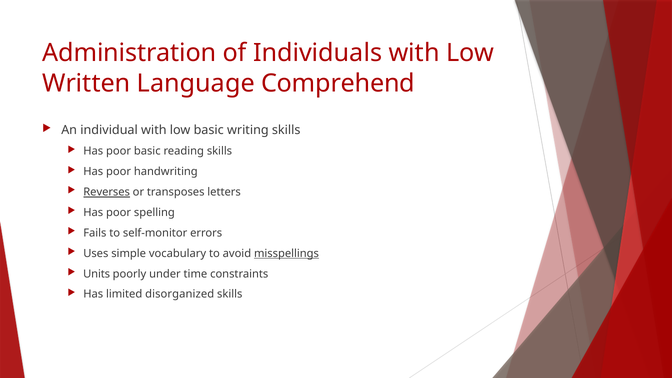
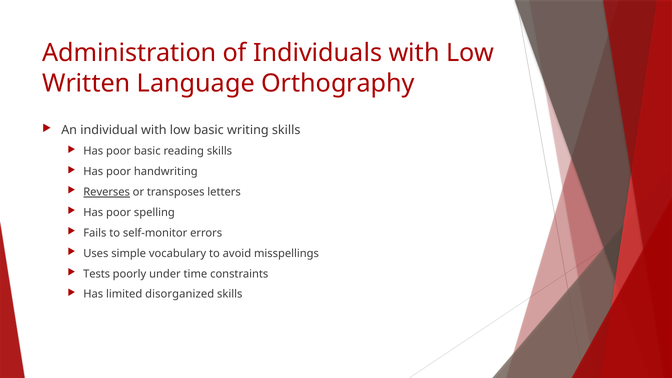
Comprehend: Comprehend -> Orthography (338, 83)
misspellings underline: present -> none (286, 253)
Units: Units -> Tests (97, 274)
